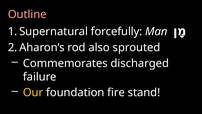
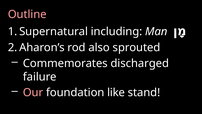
forcefully: forcefully -> including (117, 31)
Our colour: yellow -> pink (33, 92)
fire: fire -> like (116, 92)
